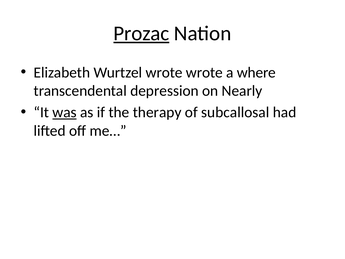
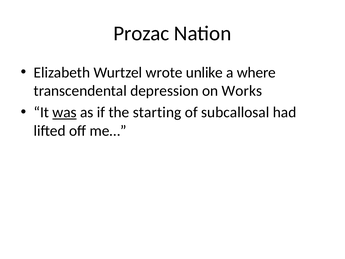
Prozac underline: present -> none (141, 33)
wrote wrote: wrote -> unlike (204, 72)
Nearly: Nearly -> Works (242, 91)
therapy: therapy -> starting (157, 112)
